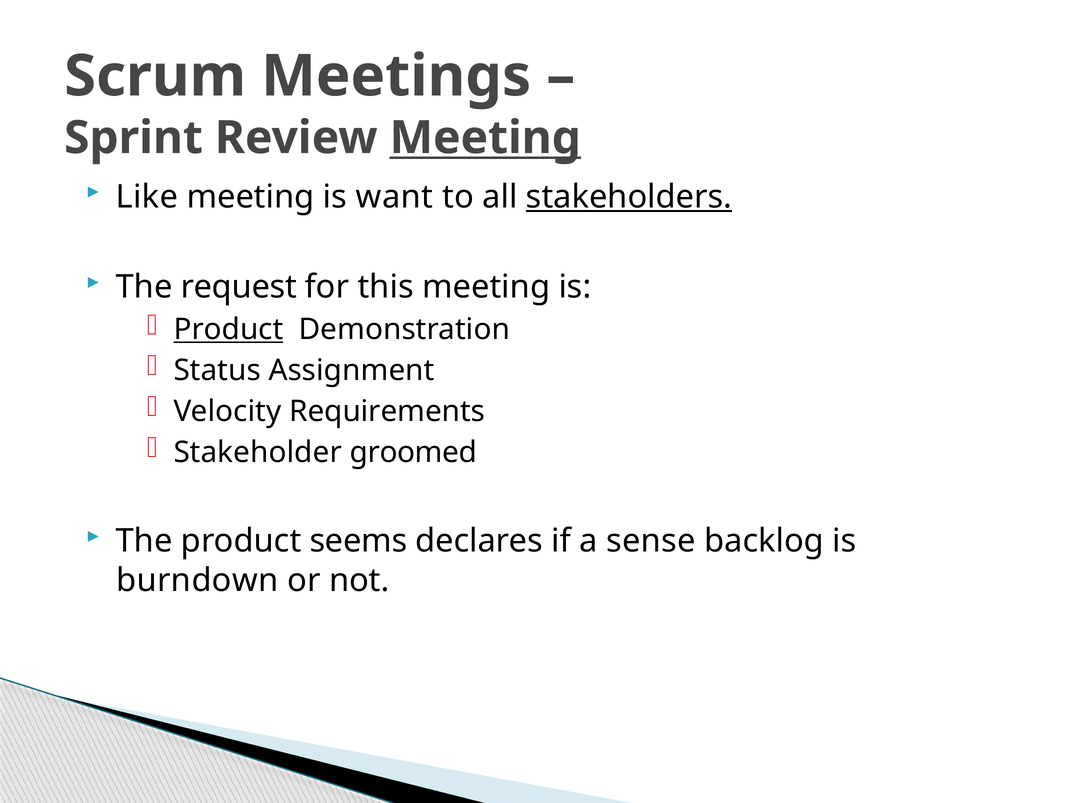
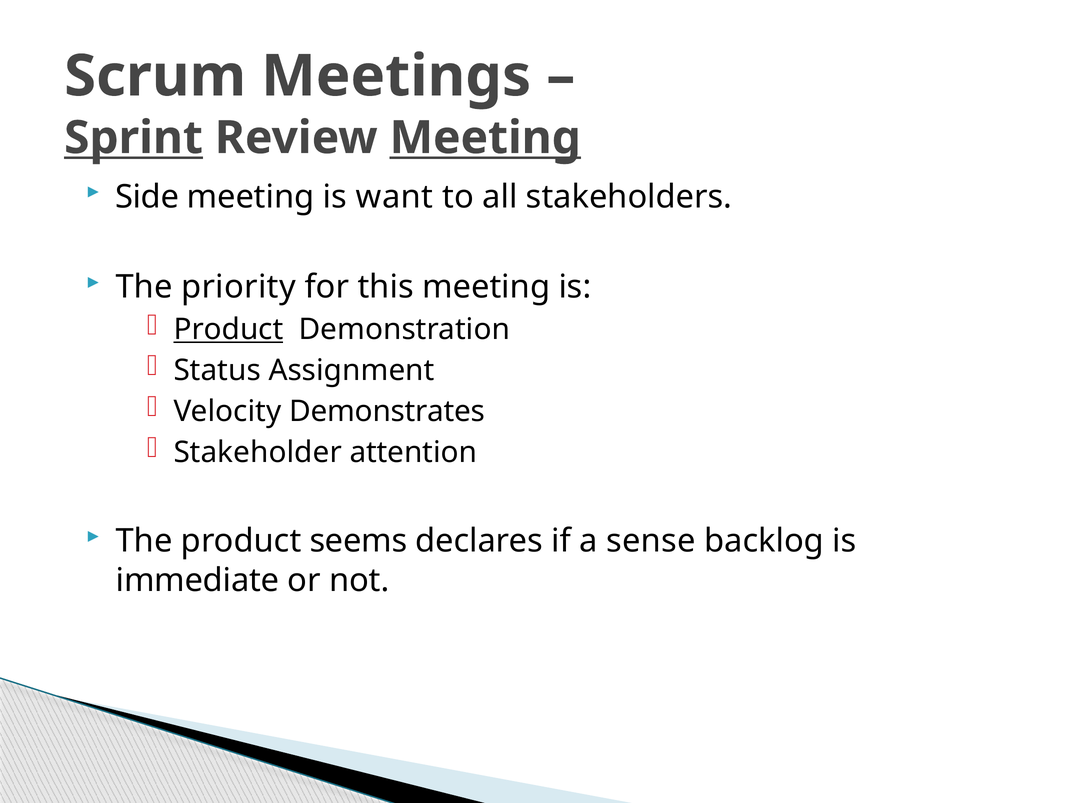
Sprint underline: none -> present (133, 138)
Like: Like -> Side (147, 197)
stakeholders underline: present -> none (629, 197)
request: request -> priority (238, 287)
Requirements: Requirements -> Demonstrates (387, 411)
groomed: groomed -> attention (413, 452)
burndown: burndown -> immediate (198, 580)
